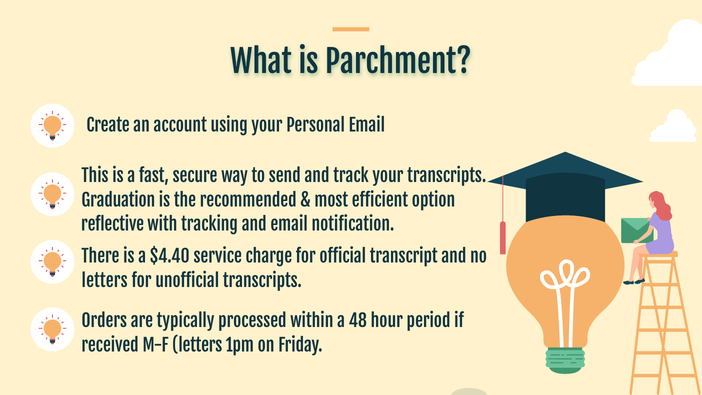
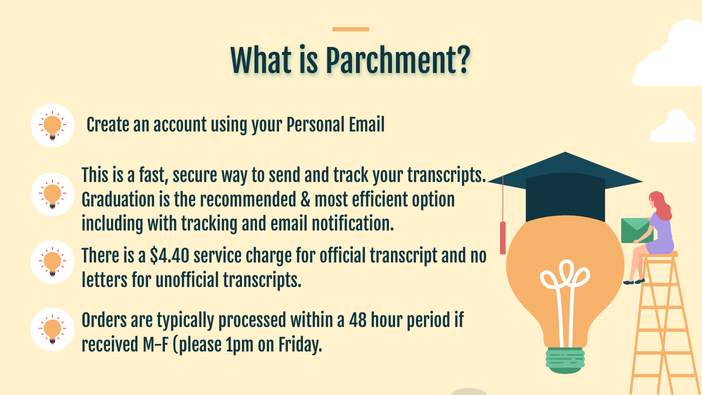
reflective: reflective -> including (113, 225)
M-F letters: letters -> please (197, 346)
